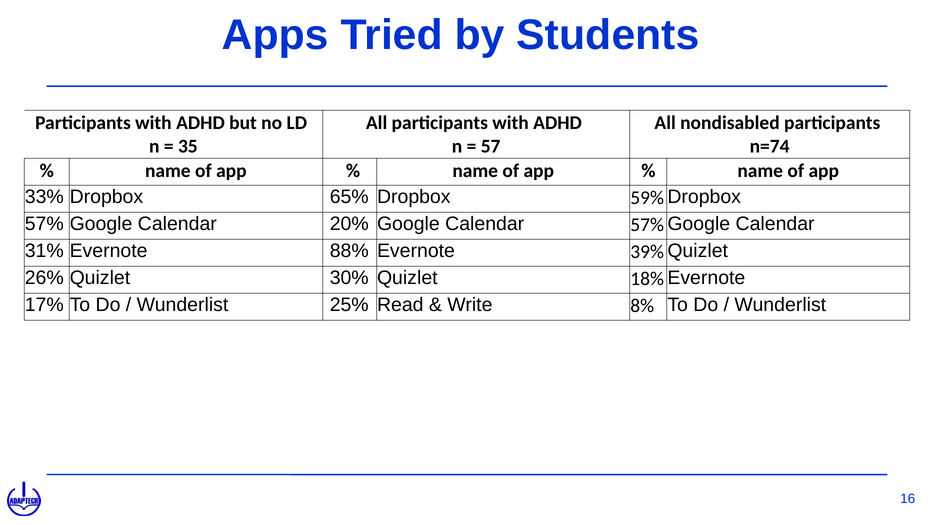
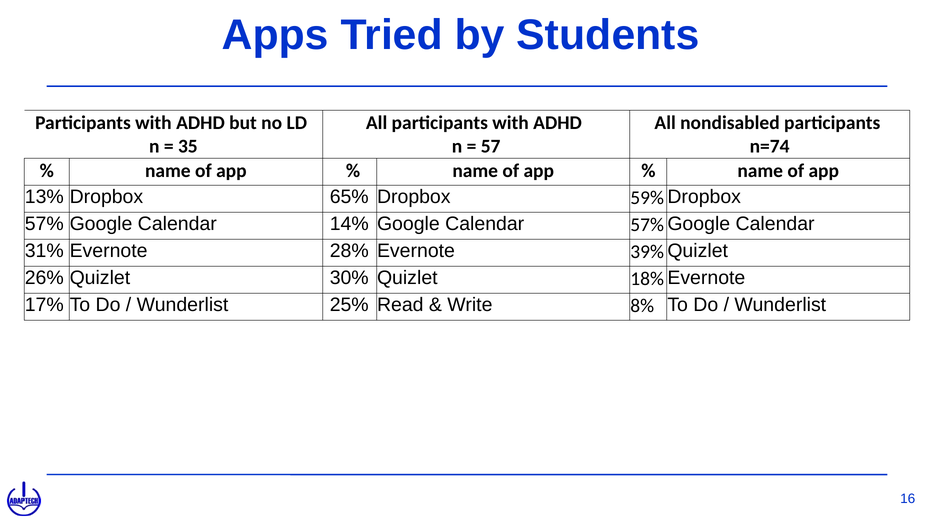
33%: 33% -> 13% (44, 197)
20%: 20% -> 14% (349, 224)
88%: 88% -> 28% (349, 251)
